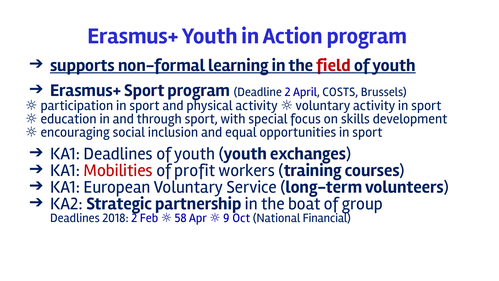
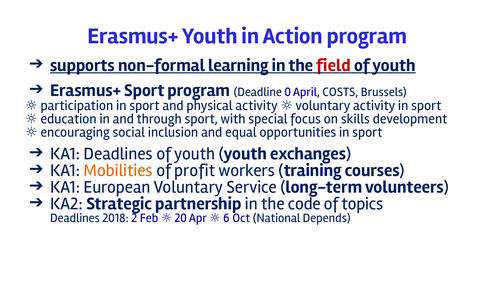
Deadline 2: 2 -> 0 (288, 92)
Mobilities colour: red -> orange (118, 170)
boat: boat -> code (304, 203)
group: group -> topics (362, 203)
Financial: Financial -> Depends (327, 218)
58: 58 -> 20 (181, 218)
9: 9 -> 6 (226, 218)
